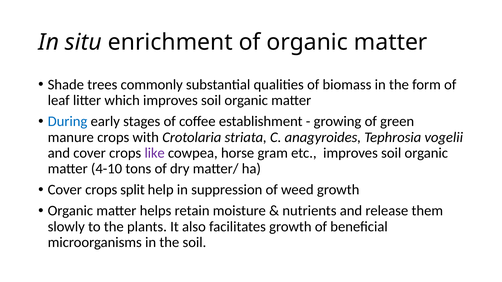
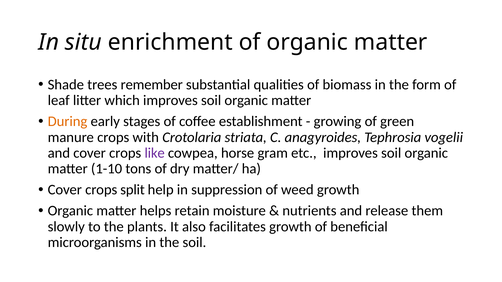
commonly: commonly -> remember (152, 85)
During colour: blue -> orange (68, 122)
4-10: 4-10 -> 1-10 (107, 169)
